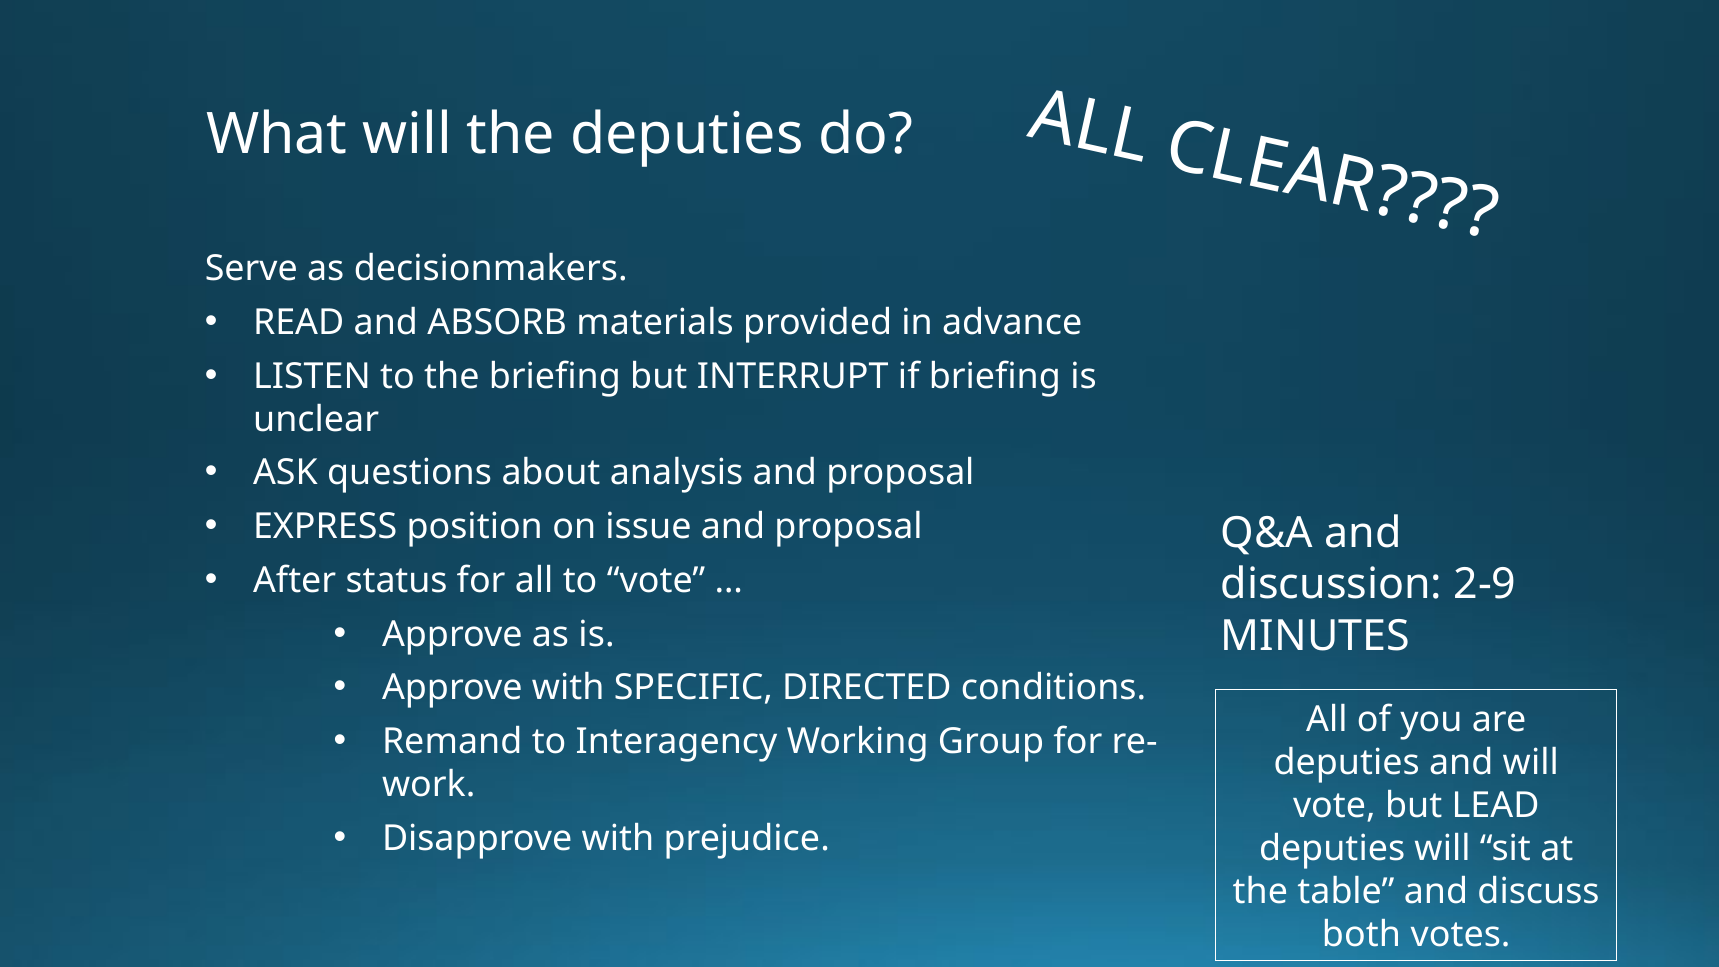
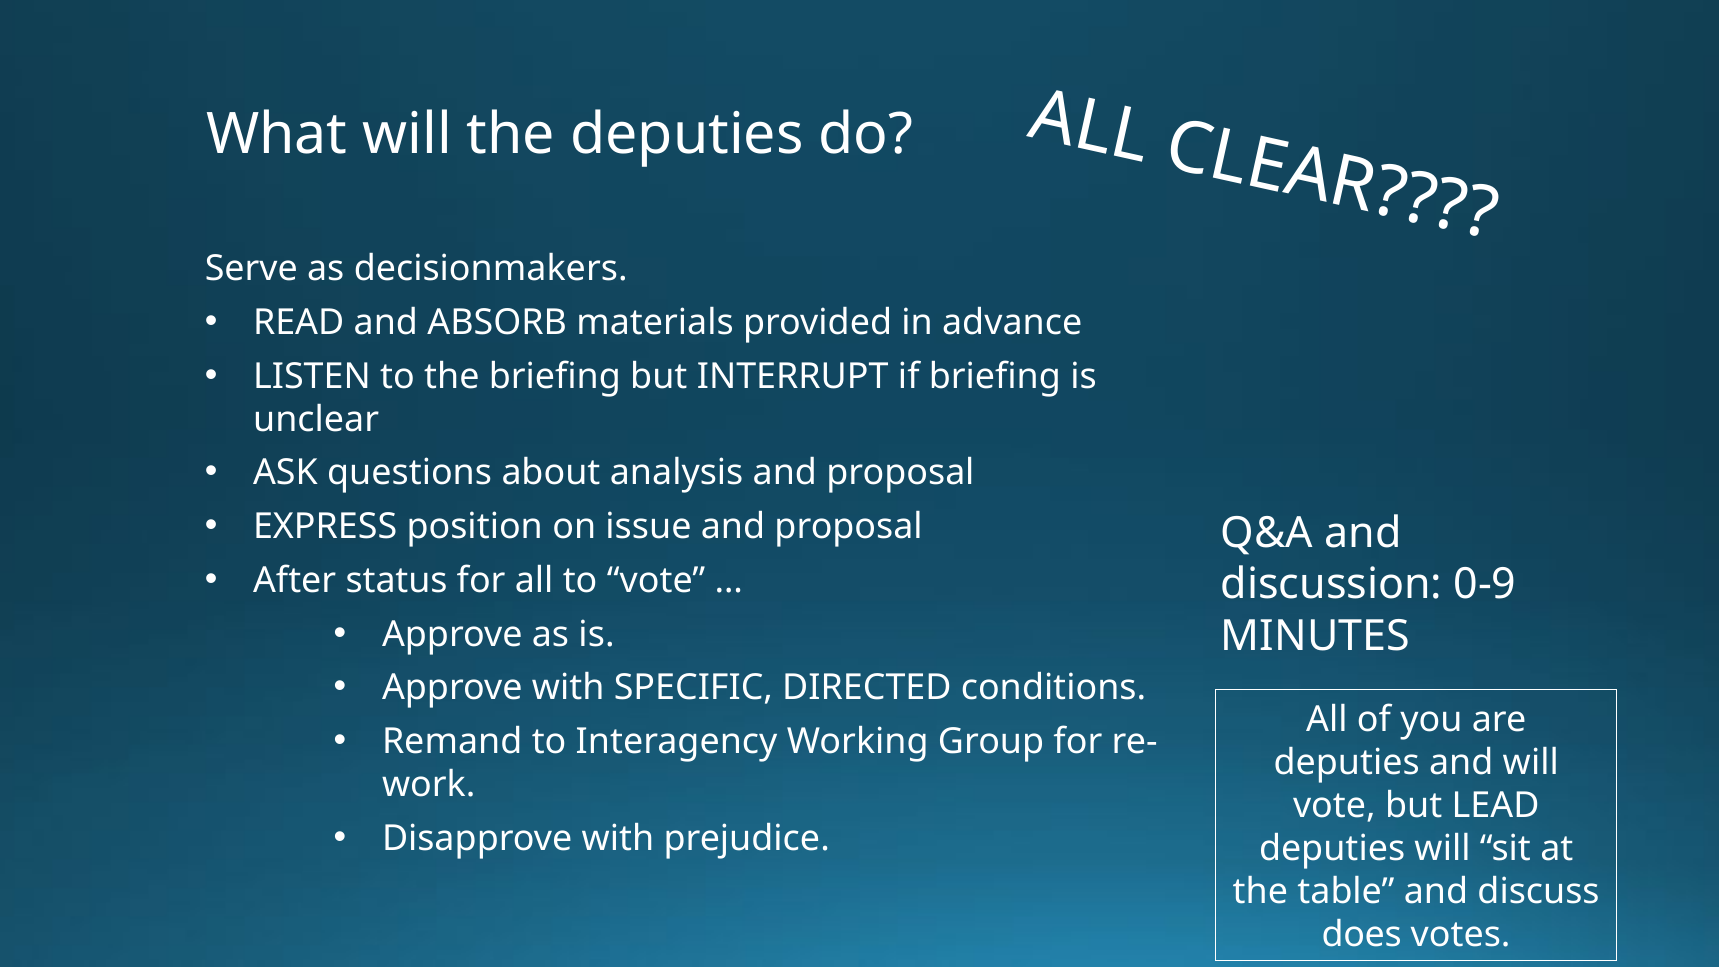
2-9: 2-9 -> 0-9 (1485, 585)
both: both -> does (1362, 935)
